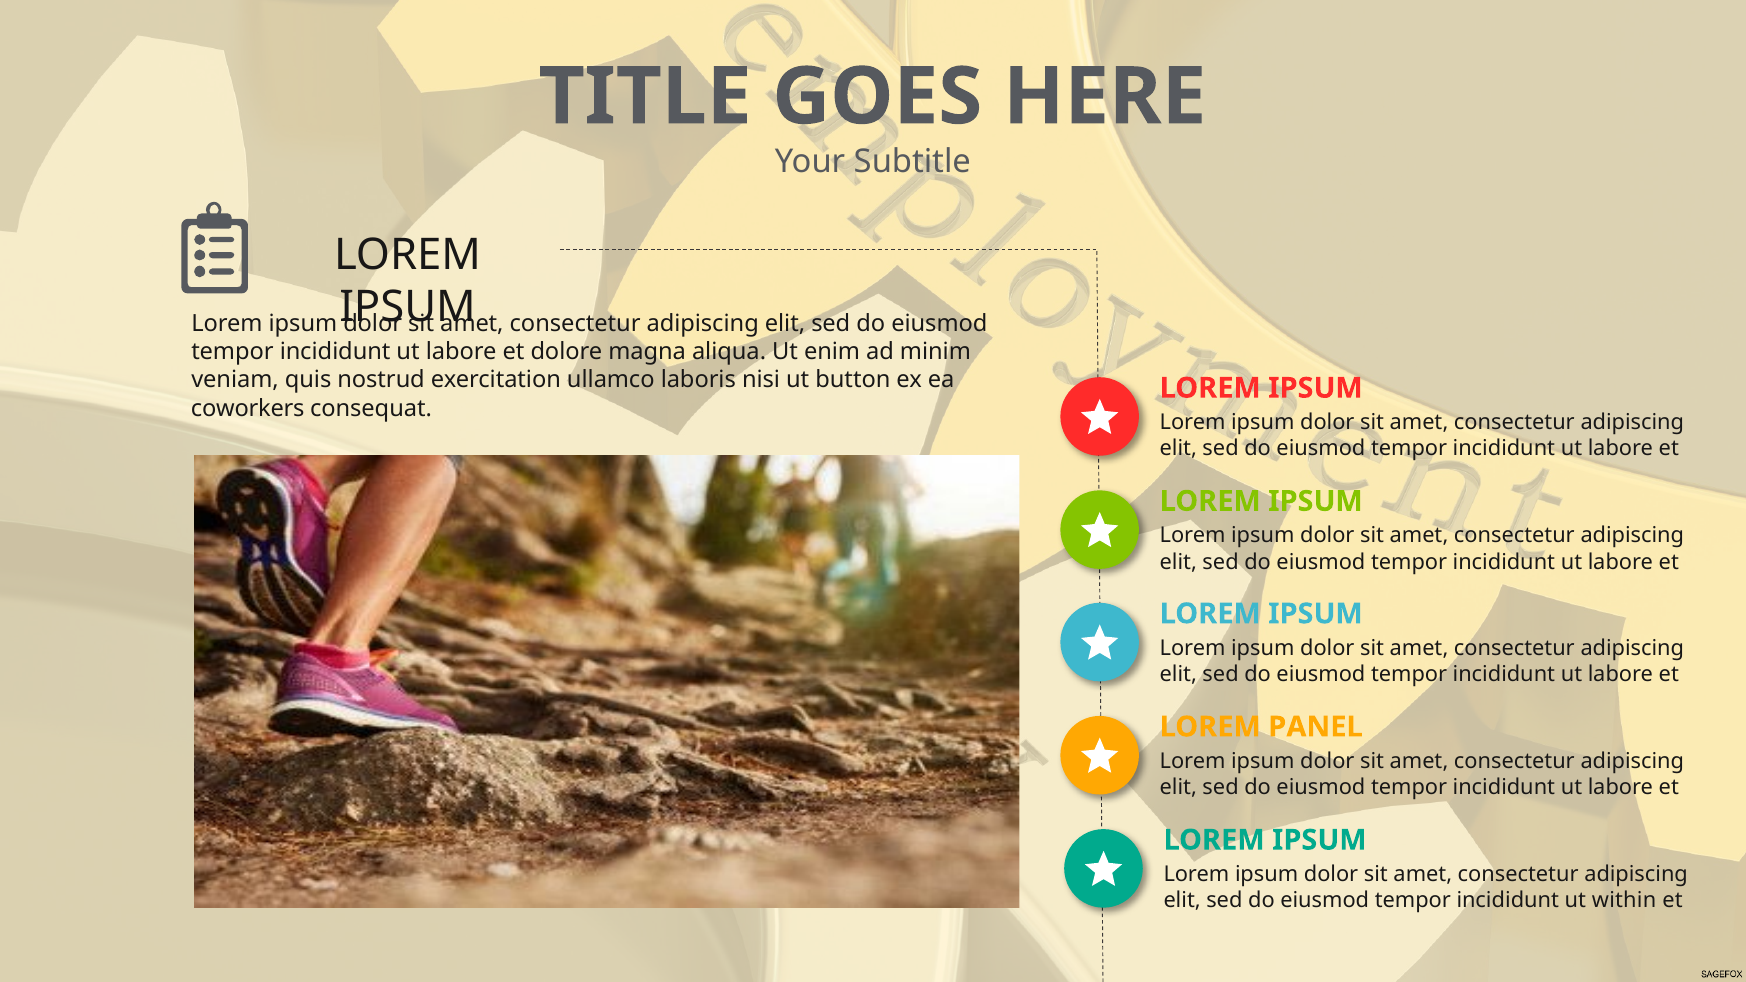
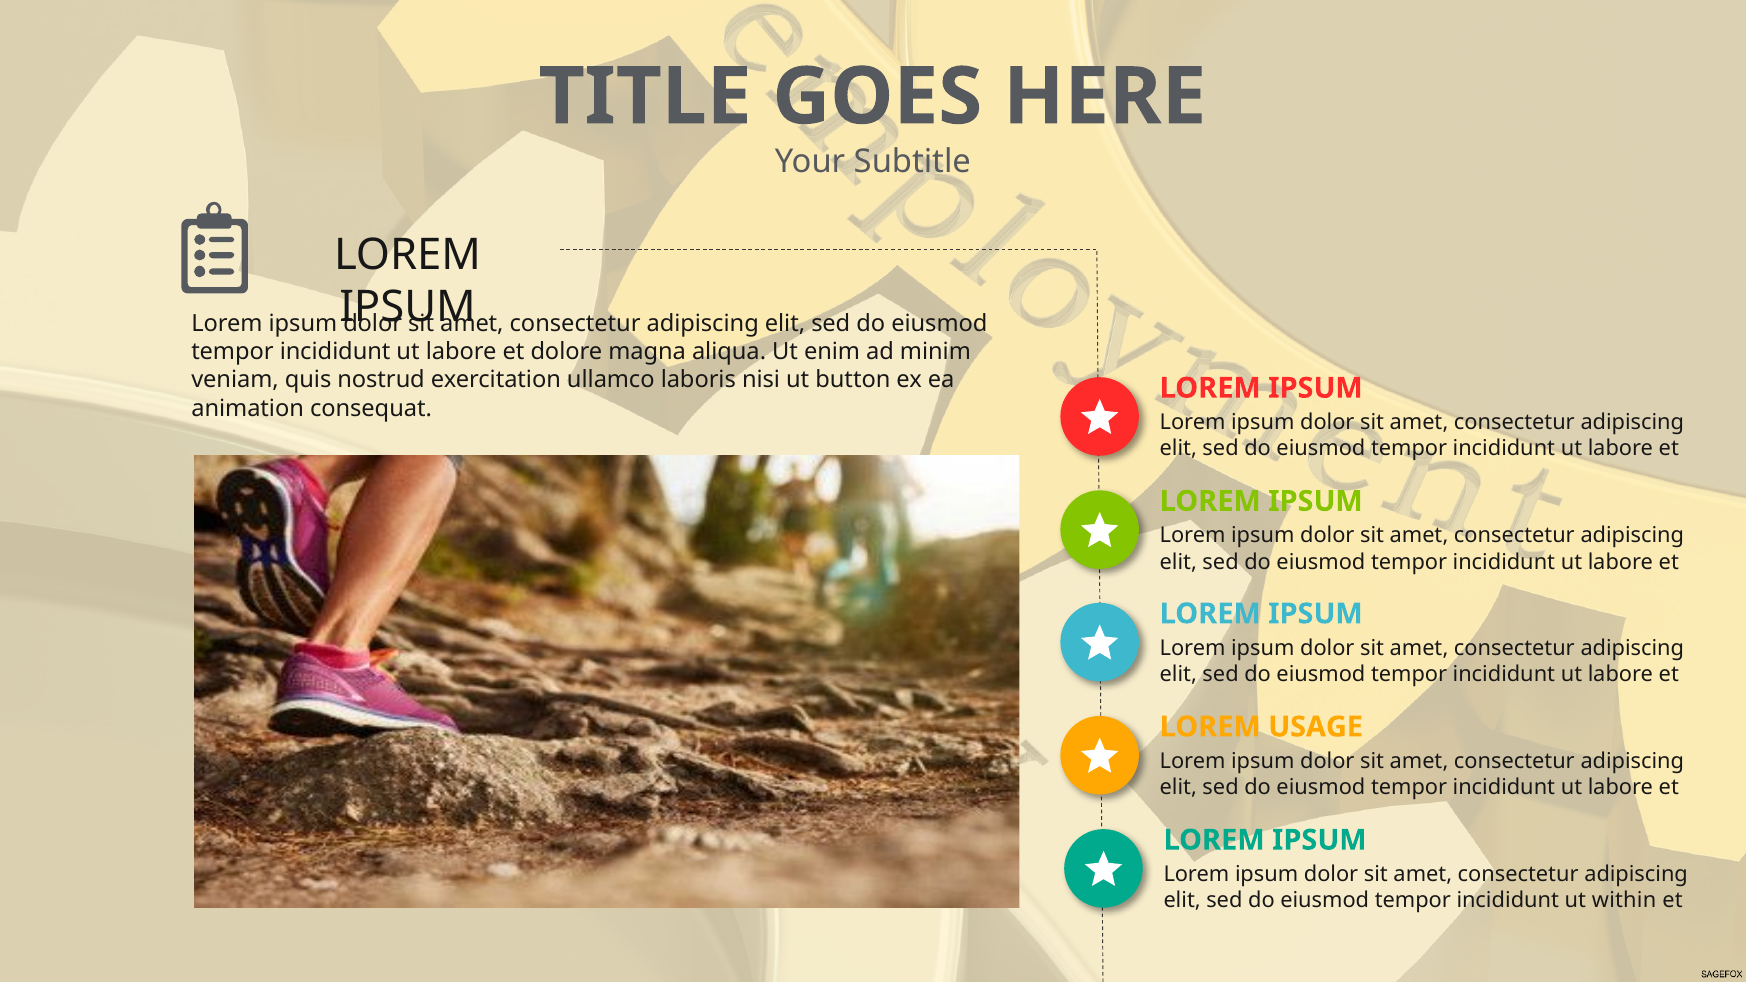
coworkers: coworkers -> animation (248, 409)
PANEL: PANEL -> USAGE (1316, 727)
